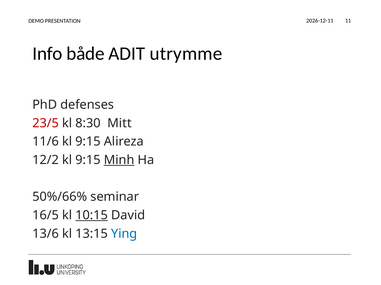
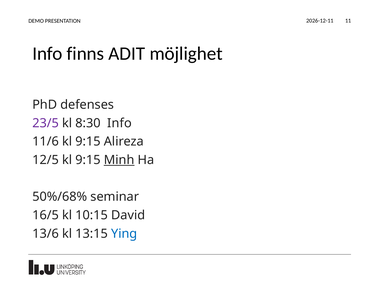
både: både -> finns (85, 54)
utrymme: utrymme -> möjlighet (186, 54)
23/5 colour: red -> purple (46, 123)
8:30 Mitt: Mitt -> Info (119, 123)
12/2: 12/2 -> 12/5 (46, 160)
50%/66%: 50%/66% -> 50%/68% (60, 197)
10:15 underline: present -> none (92, 216)
